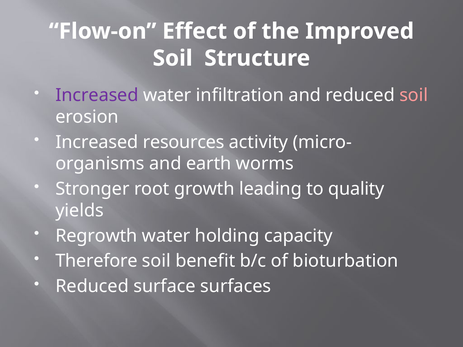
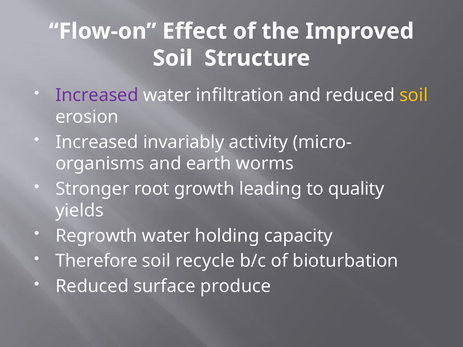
soil colour: pink -> yellow (414, 95)
resources: resources -> invariably (184, 142)
benefit: benefit -> recycle (205, 261)
surfaces: surfaces -> produce (236, 286)
